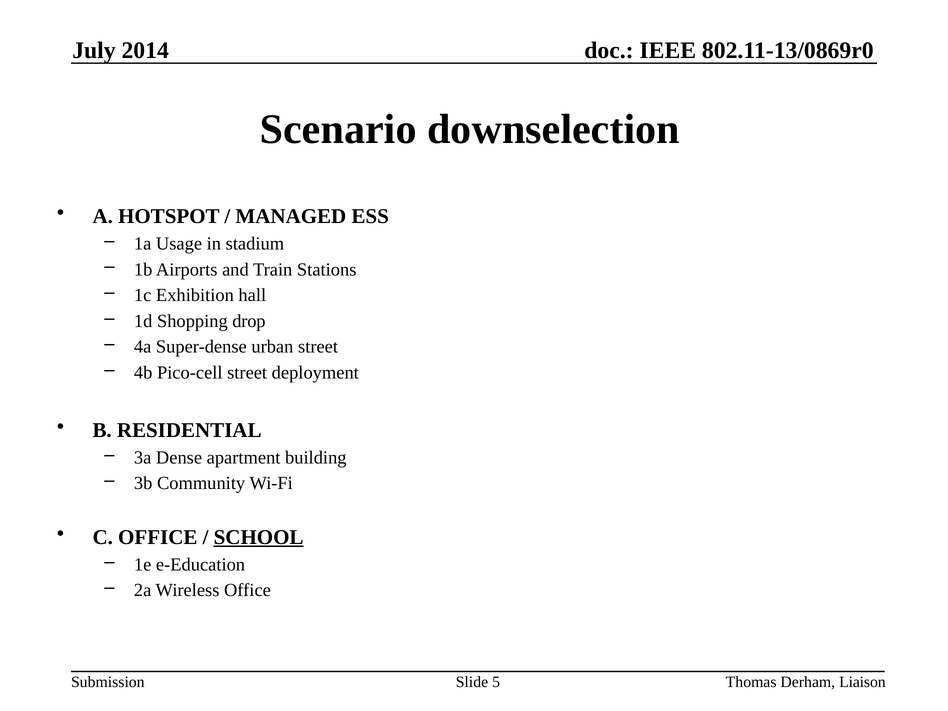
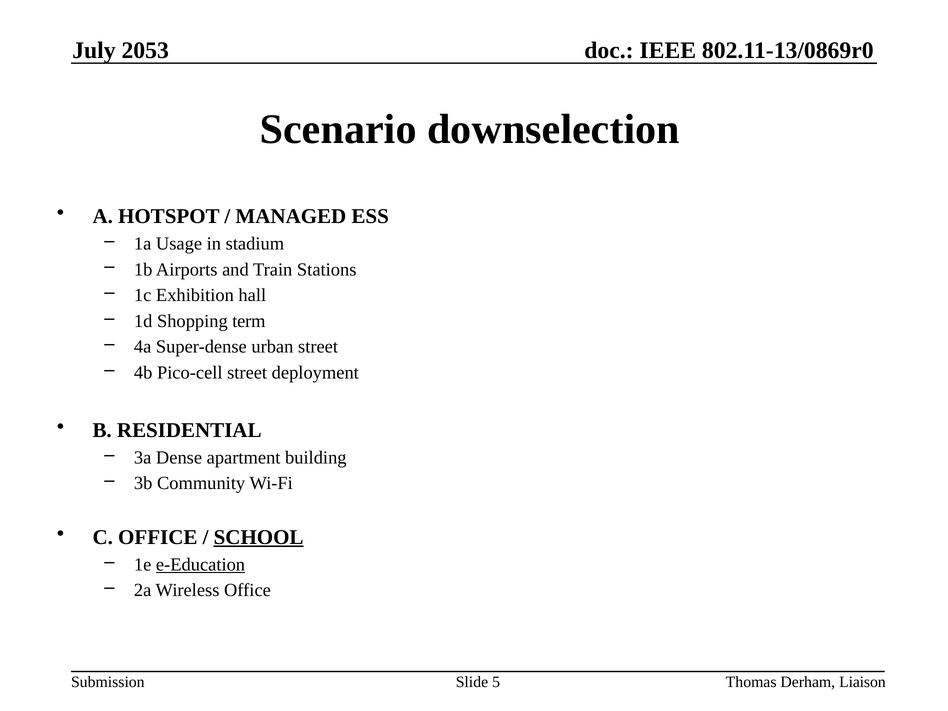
2014: 2014 -> 2053 (145, 51)
drop: drop -> term (249, 321)
e-Education underline: none -> present (201, 565)
